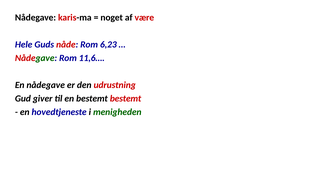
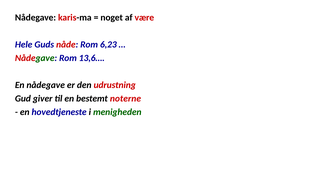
11,6…: 11,6… -> 13,6… (92, 58)
bestemt bestemt: bestemt -> noterne (125, 99)
